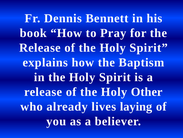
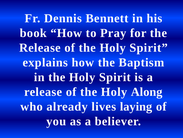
Other: Other -> Along (147, 91)
